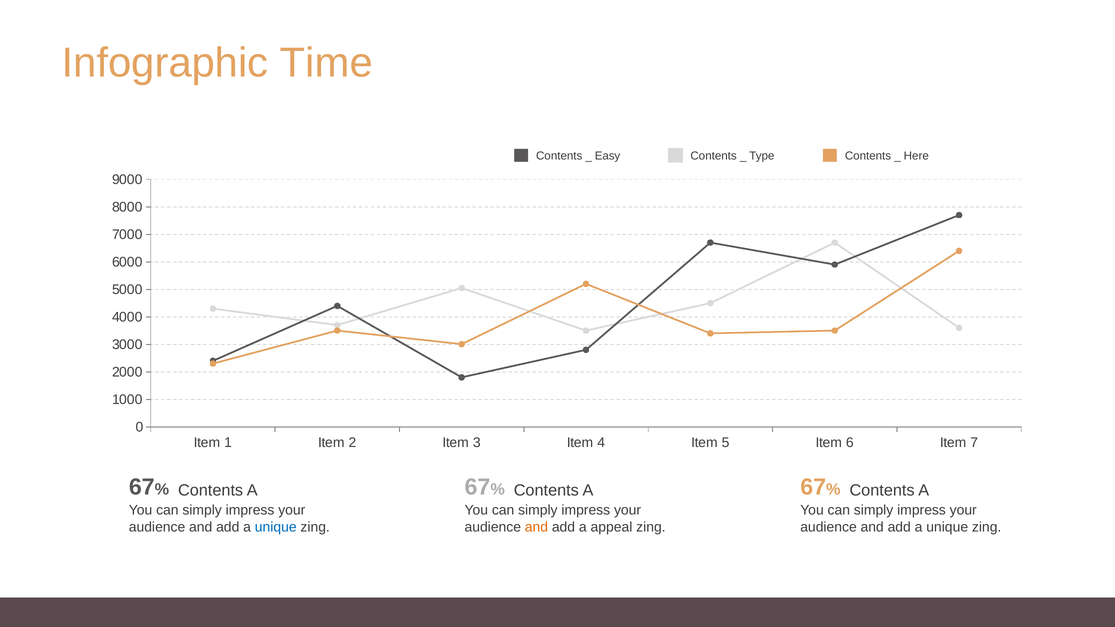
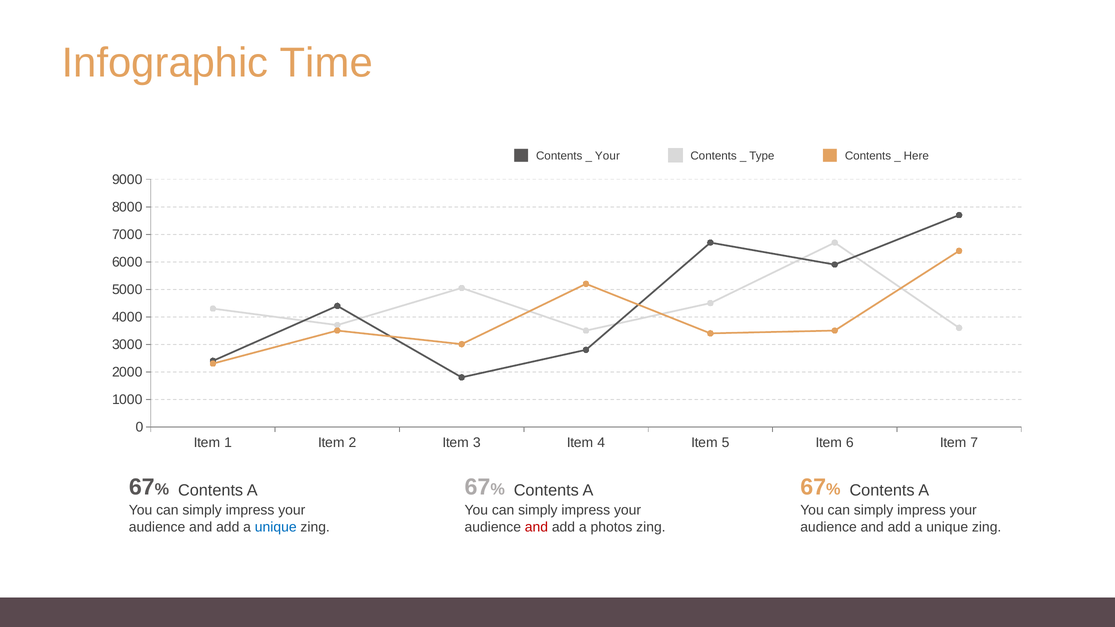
Easy: Easy -> Your (607, 156)
and colour: orange -> red (536, 527)
appeal: appeal -> photos (612, 527)
